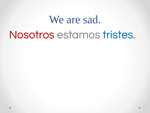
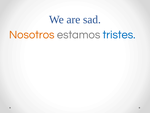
Nosotros colour: red -> orange (32, 35)
